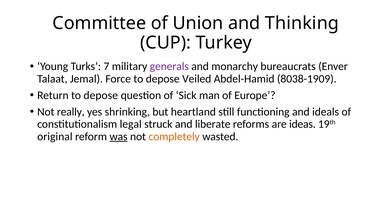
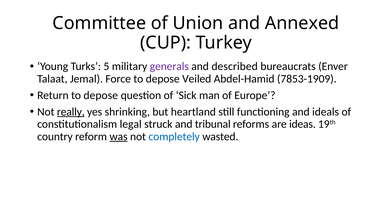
Thinking: Thinking -> Annexed (302, 23)
7: 7 -> 5 (106, 66)
monarchy: monarchy -> described (235, 66)
8038-1909: 8038-1909 -> 7853-1909 (307, 79)
really underline: none -> present (71, 111)
liberate: liberate -> tribunal (213, 124)
original: original -> country (55, 136)
completely colour: orange -> blue (174, 136)
